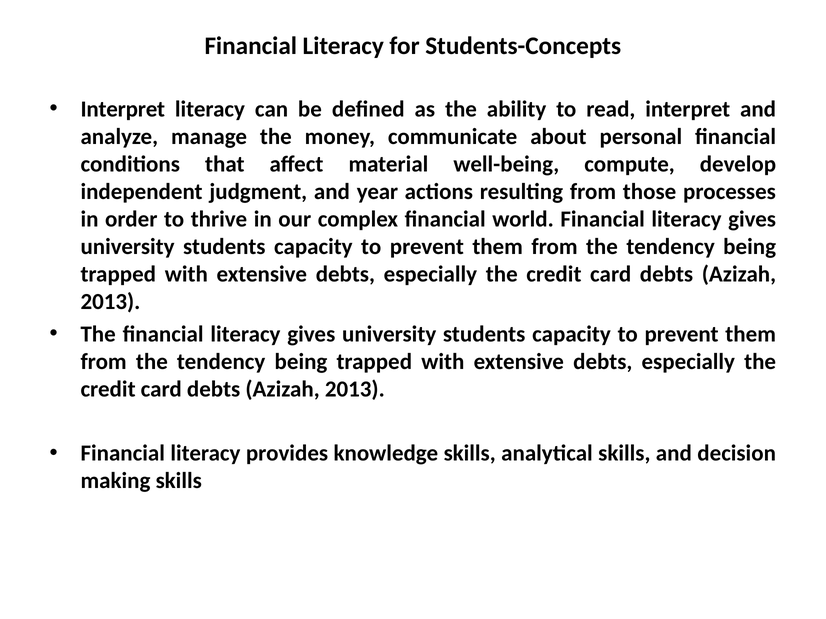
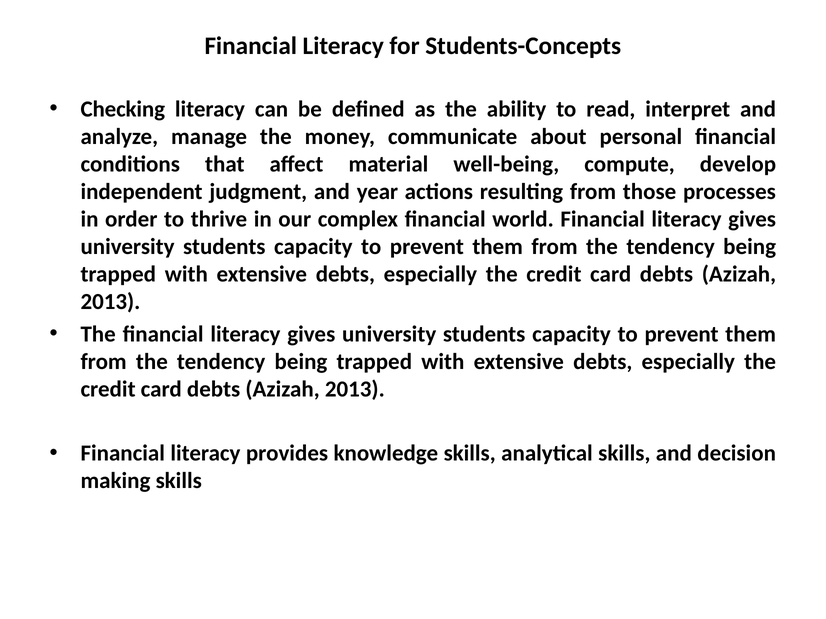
Interpret: Interpret -> Checking (123, 109)
